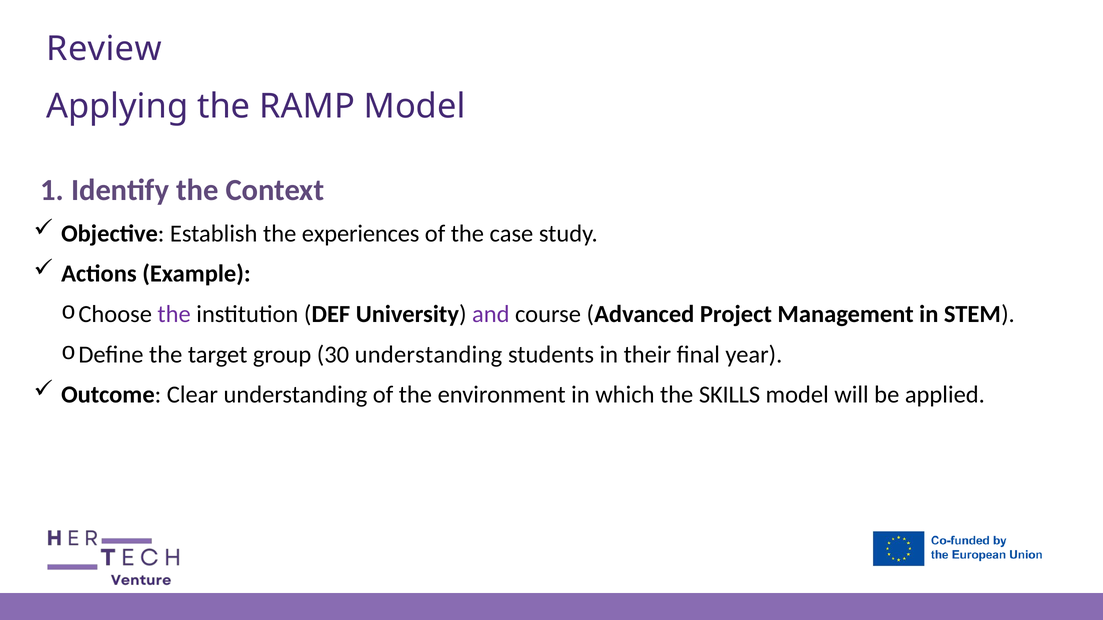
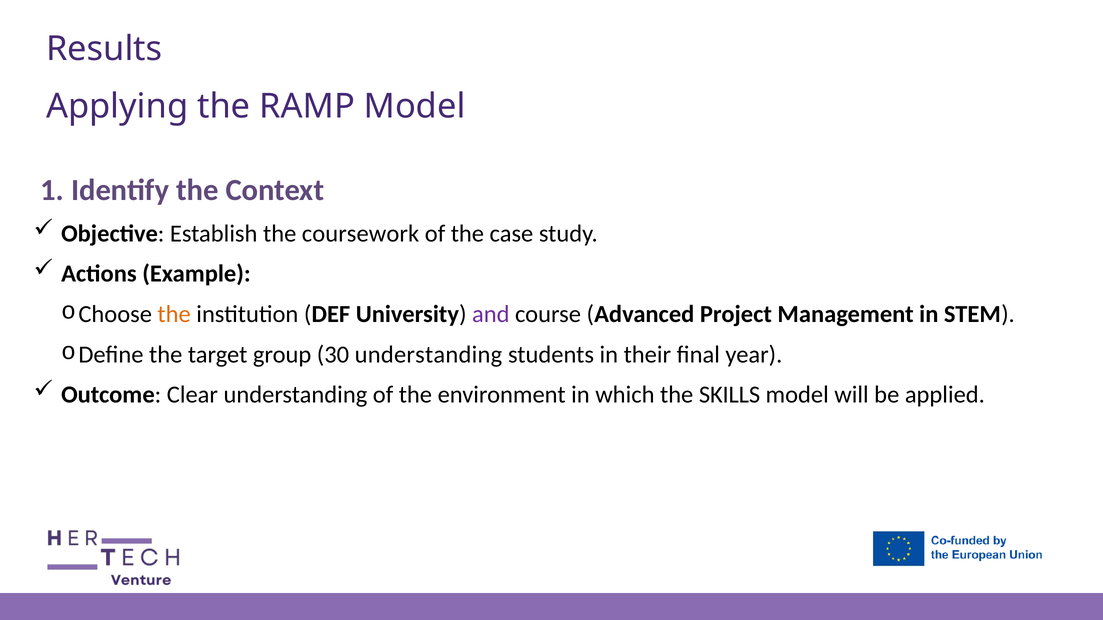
Review: Review -> Results (104, 49)
experiences: experiences -> coursework (361, 234)
the colour: purple -> orange (174, 314)
